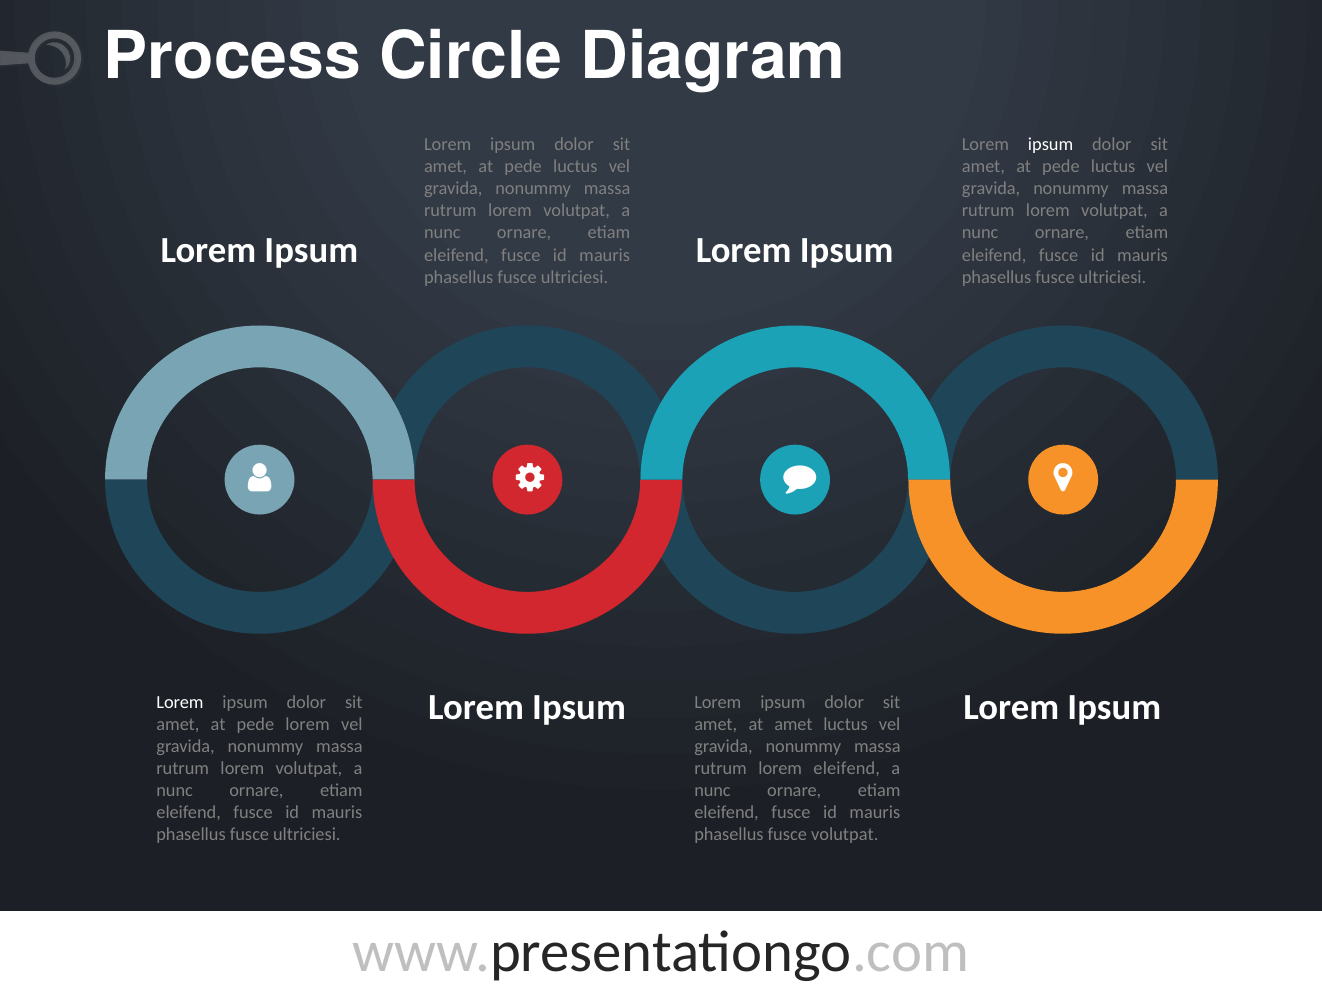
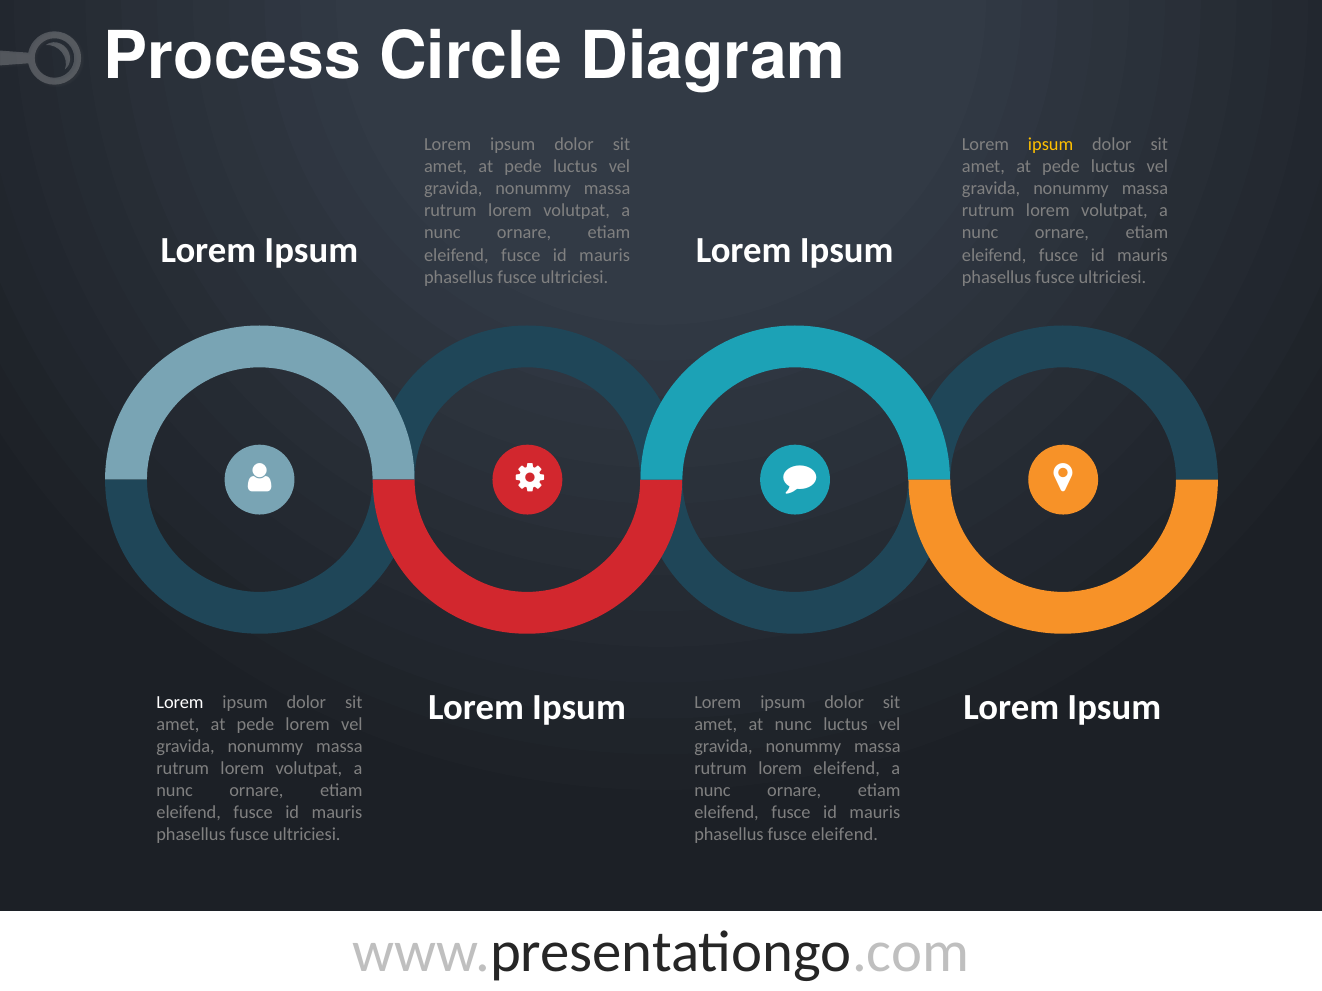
ipsum colour: white -> yellow (1051, 145)
at amet: amet -> nunc (793, 725)
fusce volutpat: volutpat -> eleifend (845, 835)
